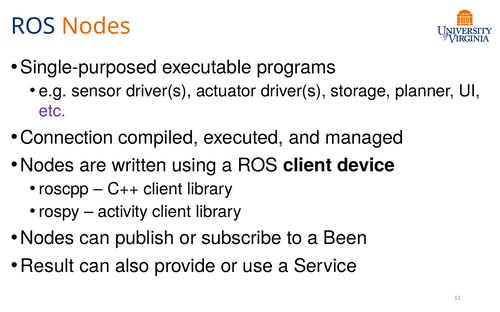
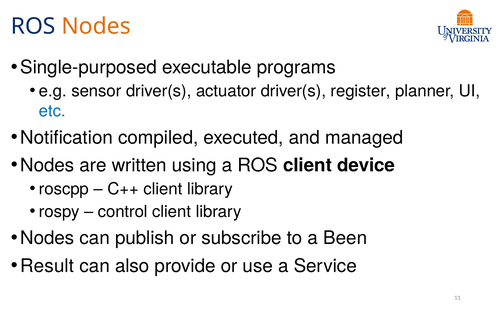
storage: storage -> register (361, 91)
etc colour: purple -> blue (52, 111)
Connection: Connection -> Notification (67, 138)
activity: activity -> control (123, 212)
